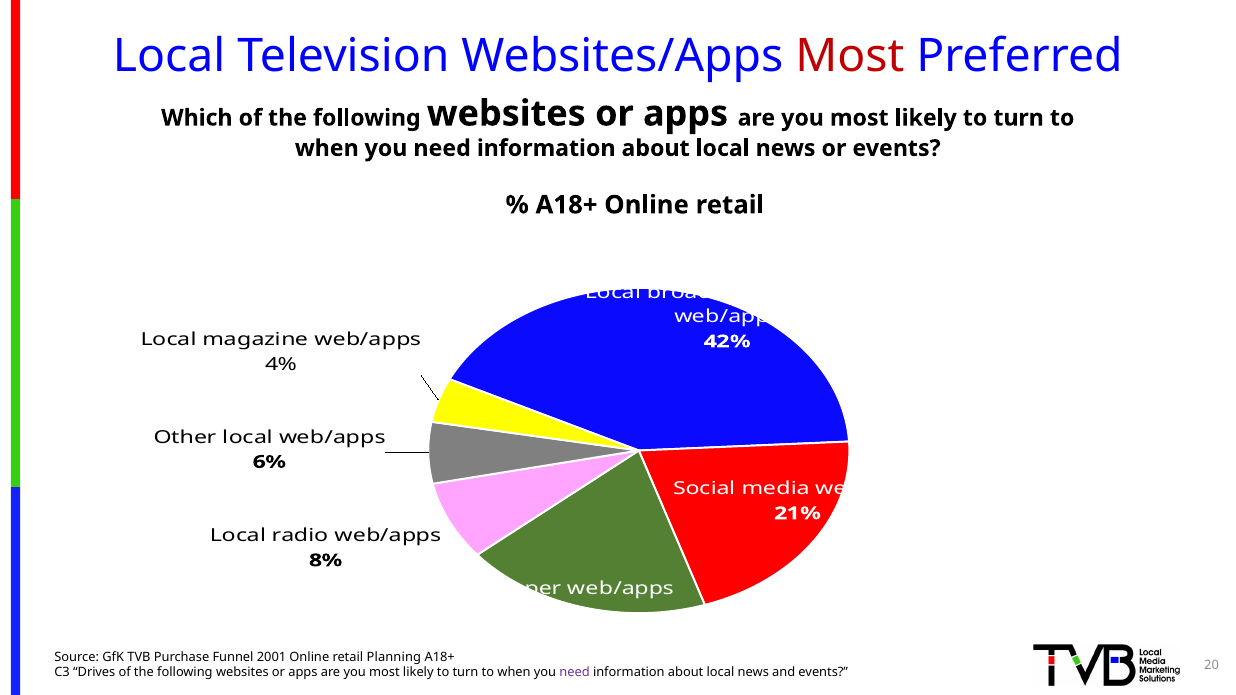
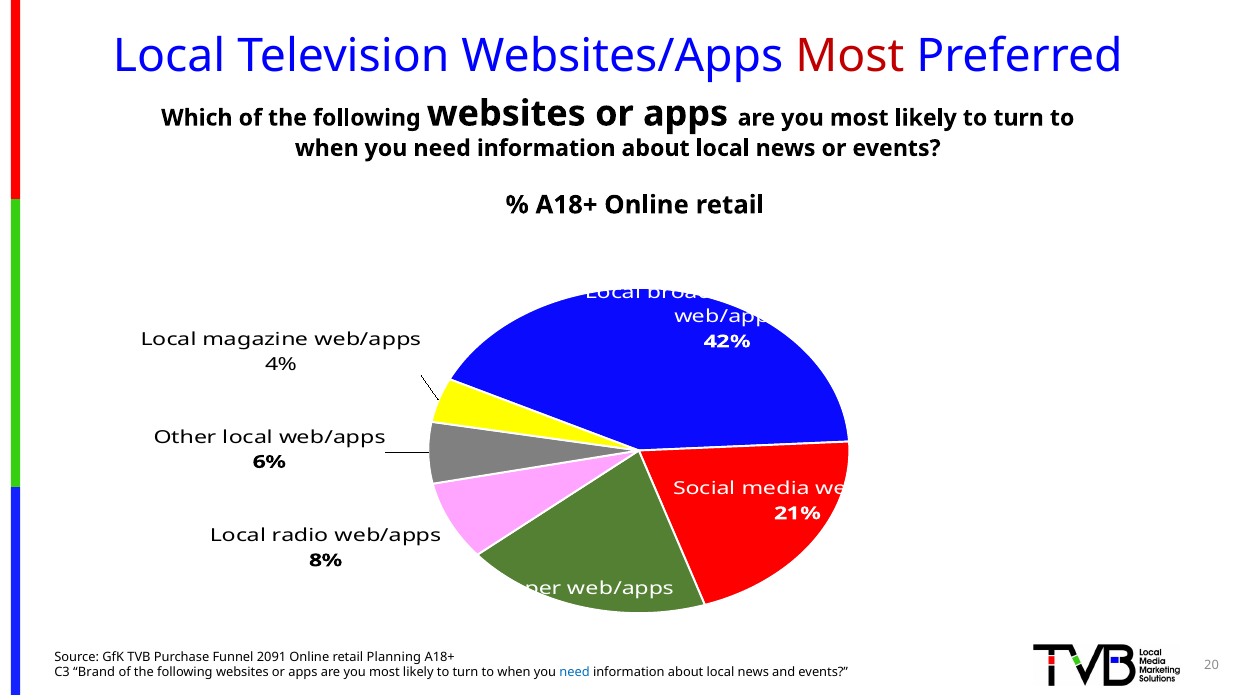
2001: 2001 -> 2091 (272, 657)
Drives: Drives -> Brand (94, 673)
need colour: purple -> blue (575, 673)
